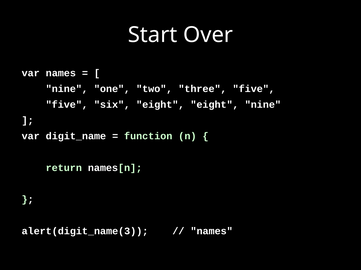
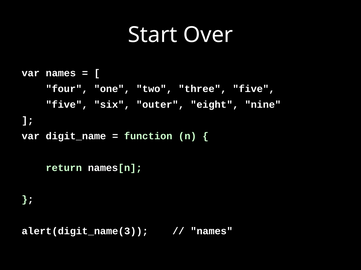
nine: nine -> four (67, 89)
six eight: eight -> outer (160, 105)
